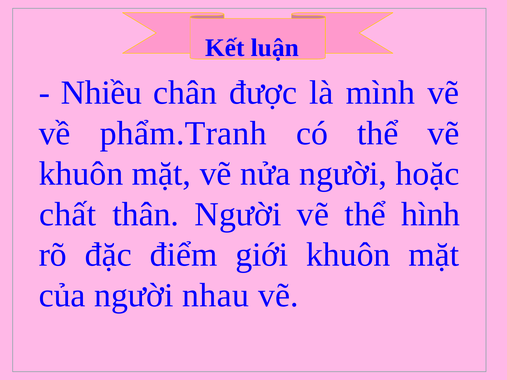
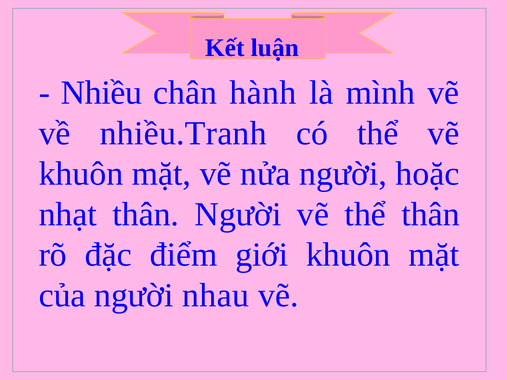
được: được -> hành (263, 93)
phẩm.Tranh: phẩm.Tranh -> nhiều.Tranh (183, 133)
chất: chất -> nhạt (68, 214)
thể hình: hình -> thân (431, 214)
